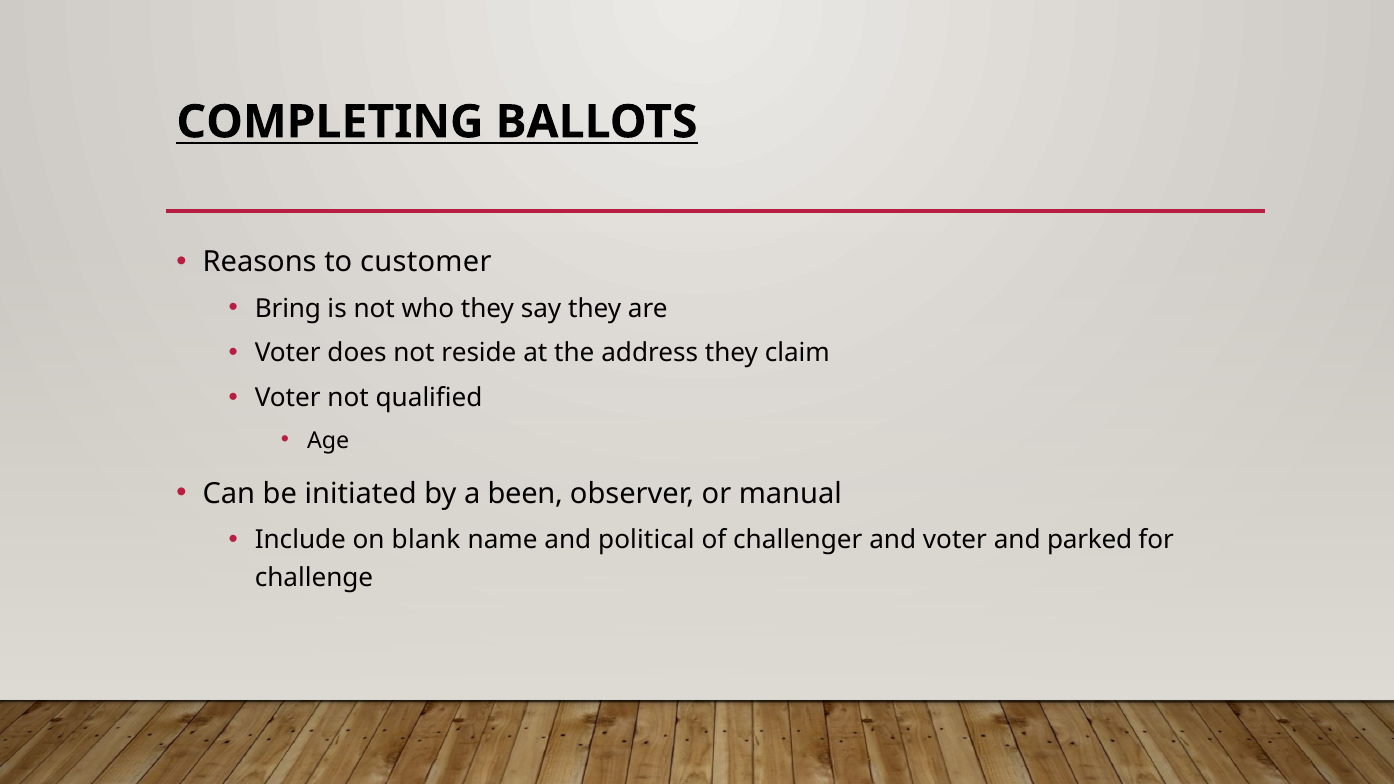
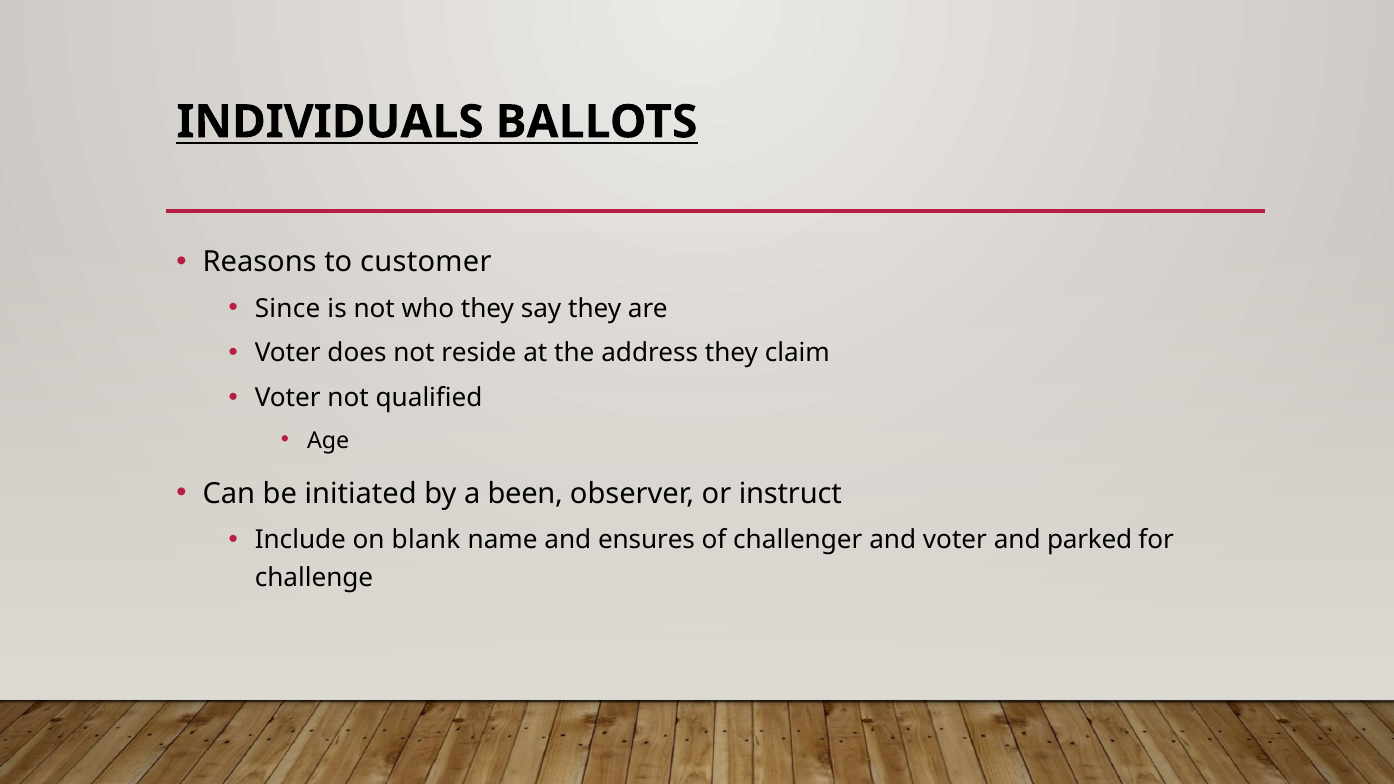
COMPLETING: COMPLETING -> INDIVIDUALS (330, 122)
Bring: Bring -> Since (288, 309)
manual: manual -> instruct (790, 494)
political: political -> ensures (647, 540)
